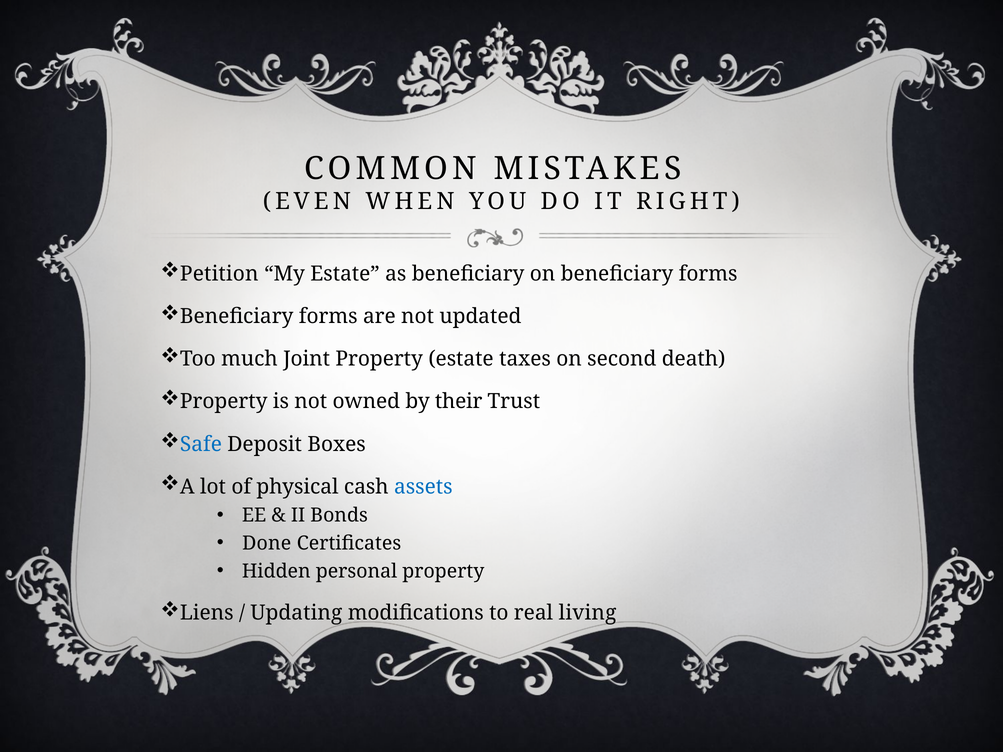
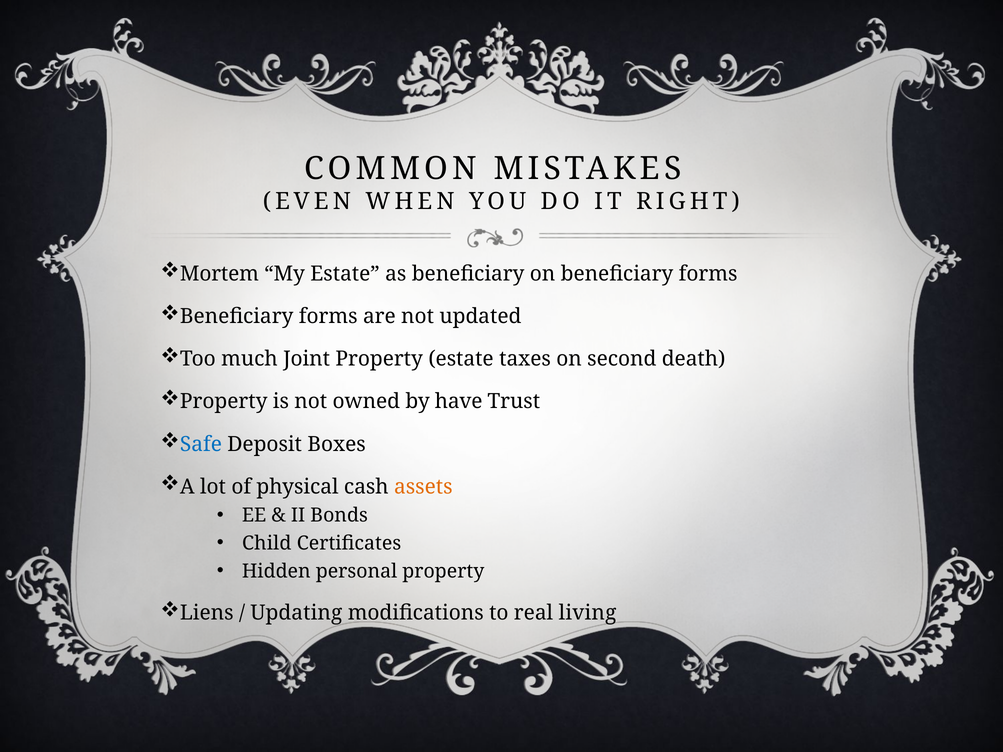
Petition: Petition -> Mortem (219, 274)
their: their -> have (459, 402)
assets colour: blue -> orange (423, 487)
Done: Done -> Child (267, 543)
